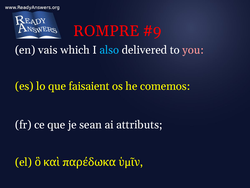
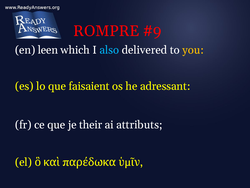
vais: vais -> leen (48, 50)
you colour: pink -> yellow (193, 50)
comemos: comemos -> adressant (165, 86)
sean: sean -> their (91, 125)
